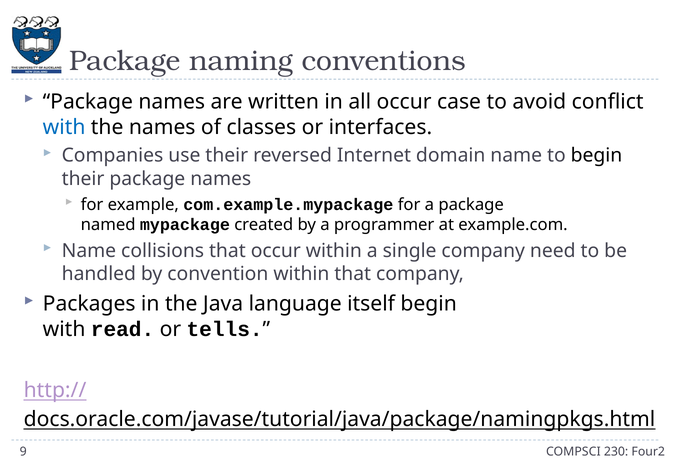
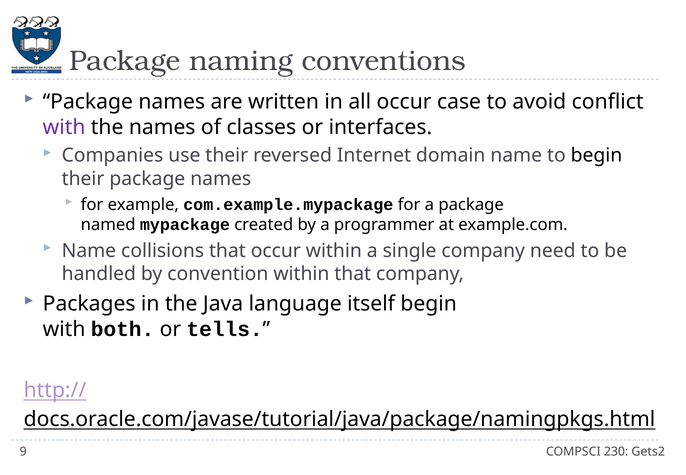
with colour: blue -> purple (64, 127)
read: read -> both (123, 329)
Four2: Four2 -> Gets2 (648, 452)
